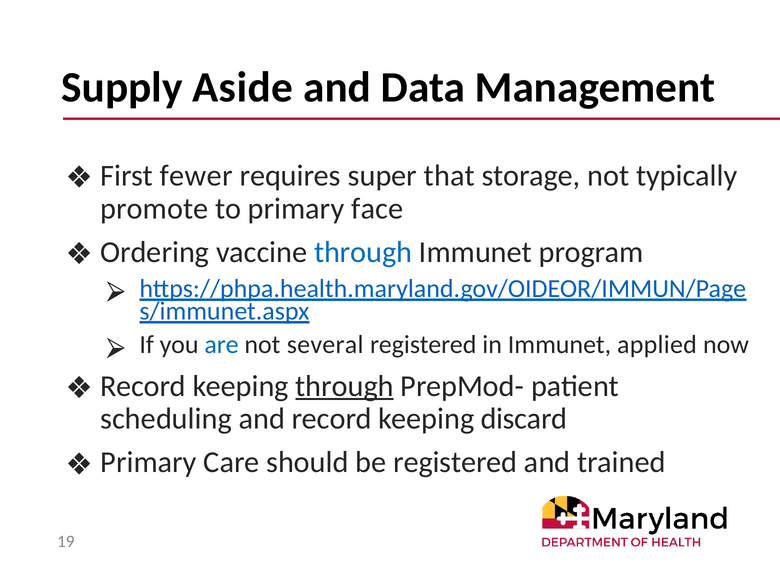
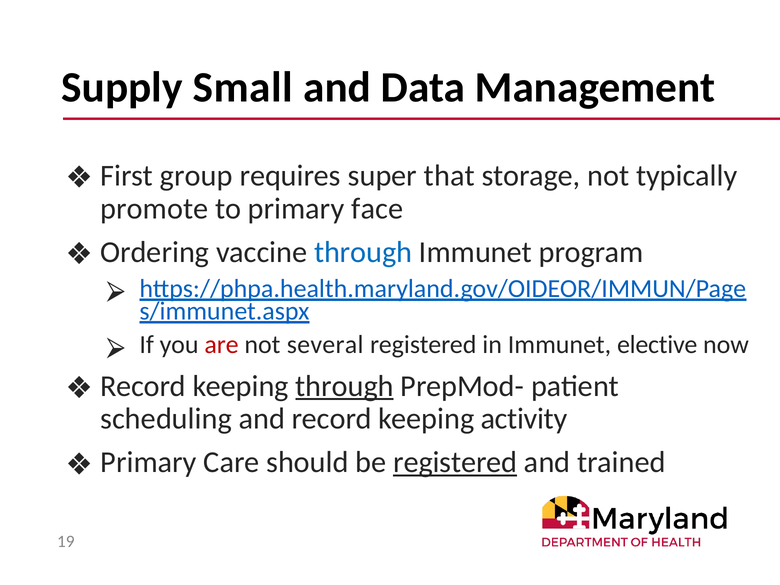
Aside: Aside -> Small (243, 87)
fewer: fewer -> group (196, 176)
are colour: blue -> red (222, 345)
applied: applied -> elective (657, 345)
discard: discard -> activity (524, 419)
registered underline: none -> present (455, 462)
